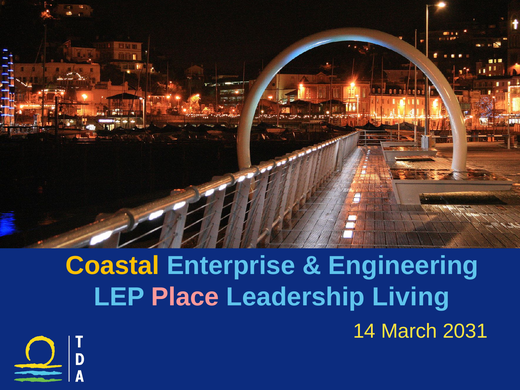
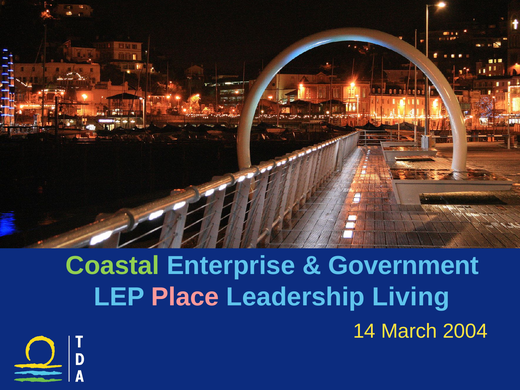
Coastal colour: yellow -> light green (113, 266)
Engineering: Engineering -> Government (404, 266)
2031: 2031 -> 2004 (465, 331)
